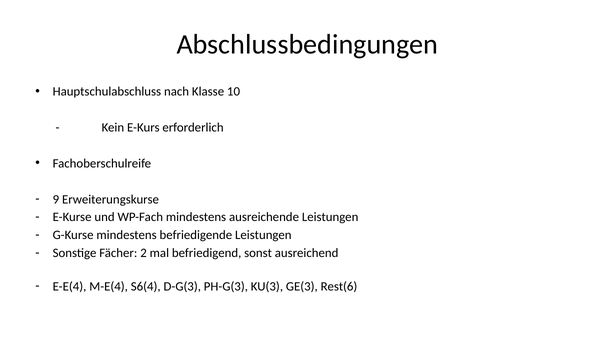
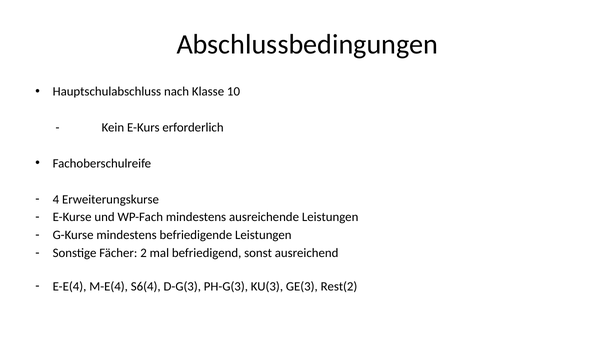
9: 9 -> 4 (56, 199)
Rest(6: Rest(6 -> Rest(2 (339, 286)
